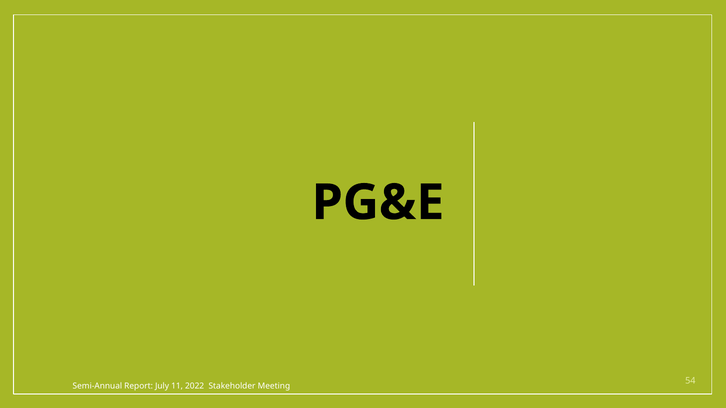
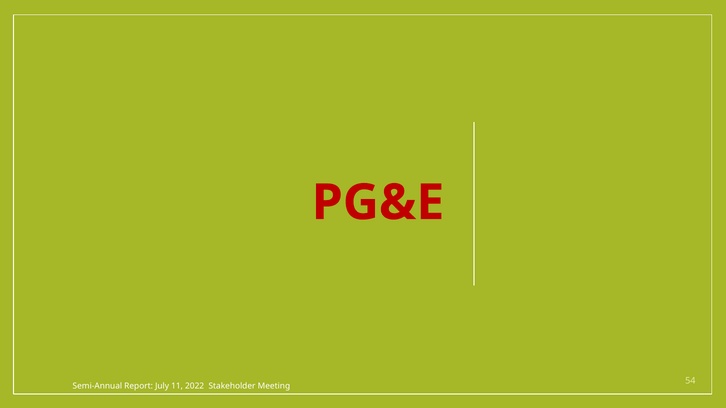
PG&E colour: black -> red (378, 203)
